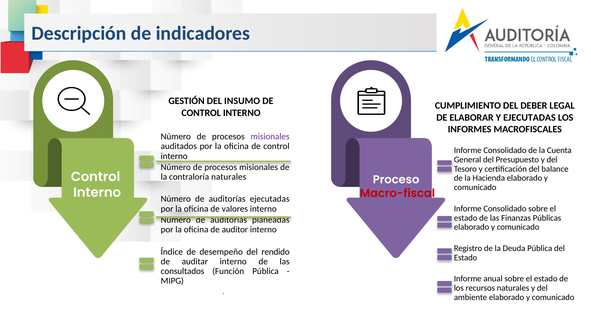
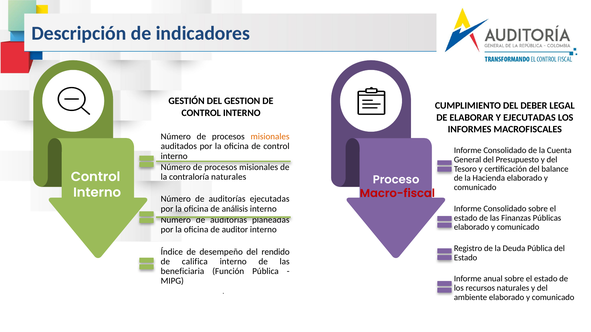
INSUMO: INSUMO -> GESTION (242, 101)
misionales colour: purple -> orange (270, 137)
valores: valores -> análisis (235, 209)
auditar: auditar -> califica (195, 262)
consultados: consultados -> beneficiaria (182, 272)
